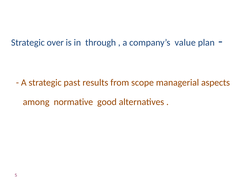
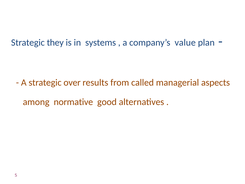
over: over -> they (55, 42)
through: through -> systems (101, 42)
past: past -> over (72, 82)
scope: scope -> called (143, 82)
